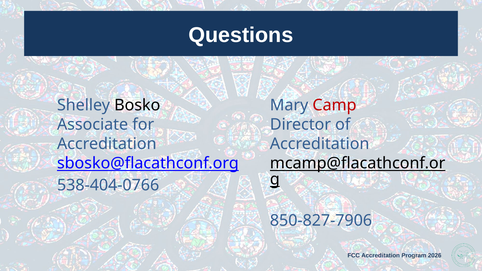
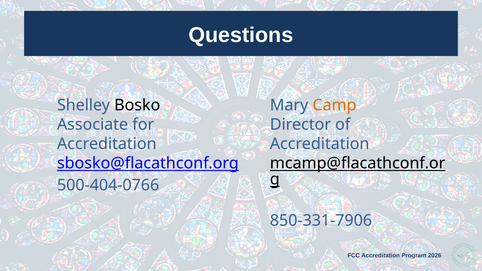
Camp colour: red -> orange (335, 105)
538-404-0766: 538-404-0766 -> 500-404-0766 (108, 185)
850-827-7906: 850-827-7906 -> 850-331-7906 (321, 221)
